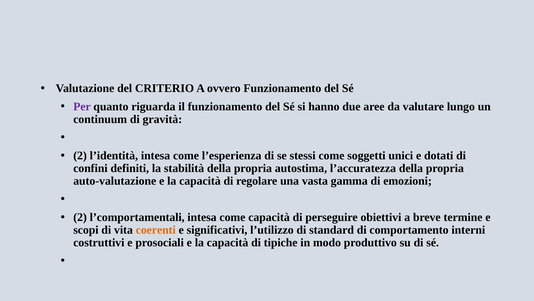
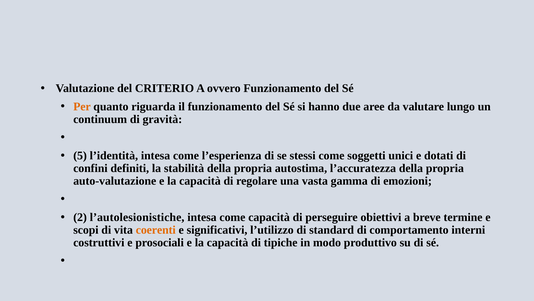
Per colour: purple -> orange (82, 106)
2: 2 -> 5 (80, 155)
l’comportamentali: l’comportamentali -> l’autolesionistiche (137, 217)
